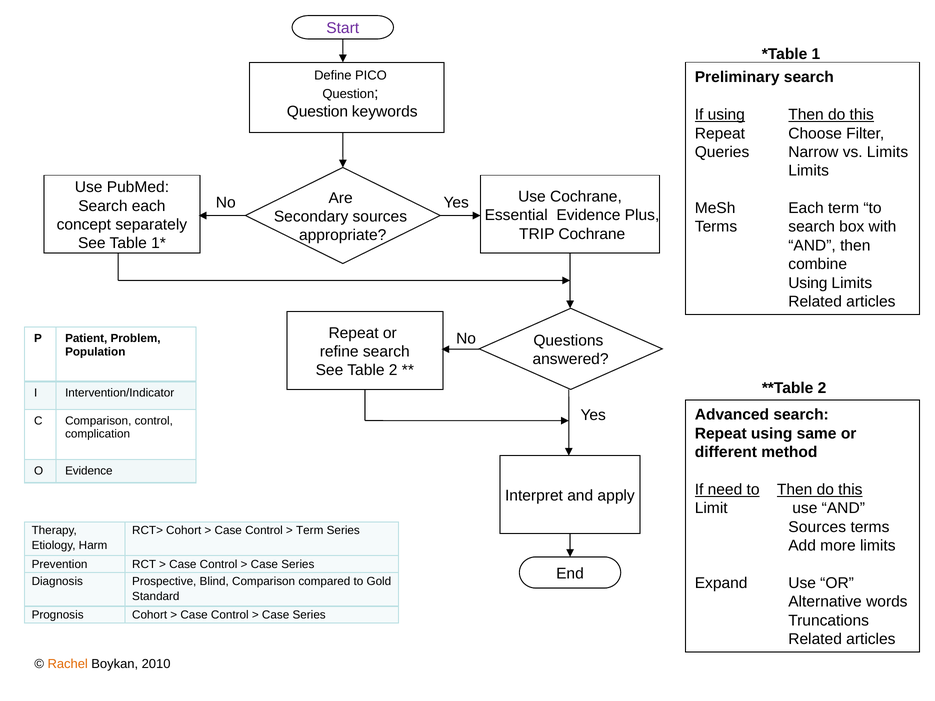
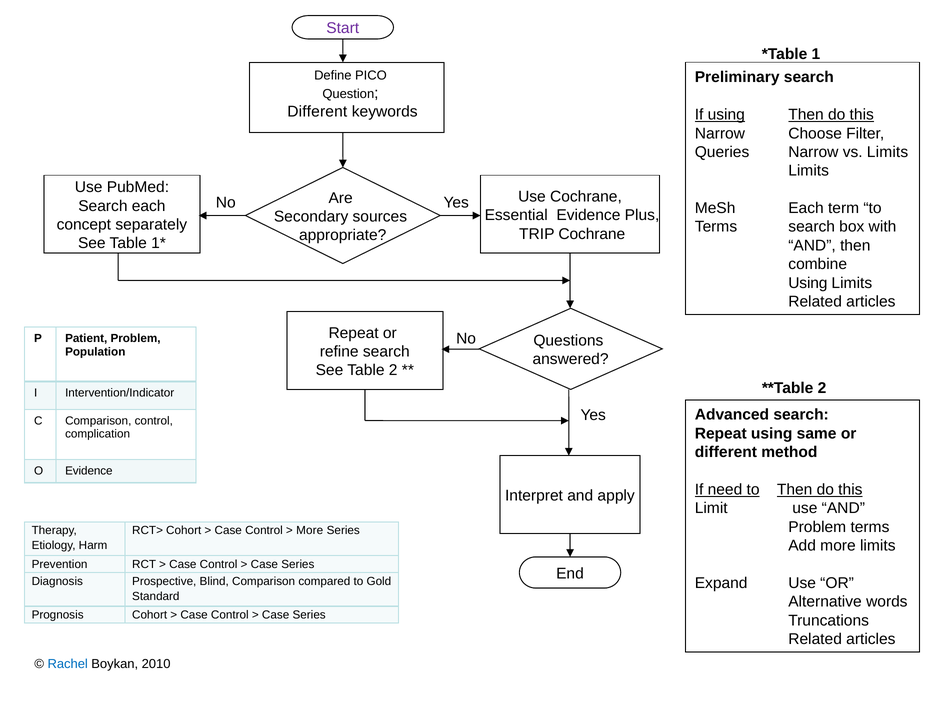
Question: Question -> Different (317, 112)
Repeat: Repeat -> Narrow (720, 133)
Sources: Sources -> Problem (817, 527)
Term: Term -> More (310, 531)
Rachel colour: orange -> blue (68, 664)
